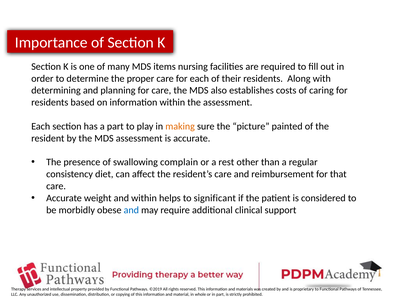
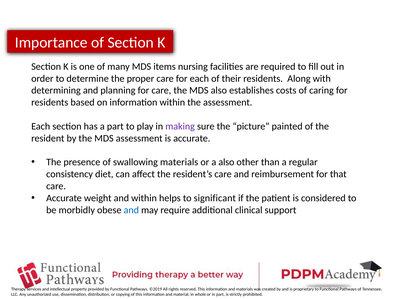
making colour: orange -> purple (180, 126)
swallowing complain: complain -> materials (179, 162)
a rest: rest -> also (226, 162)
